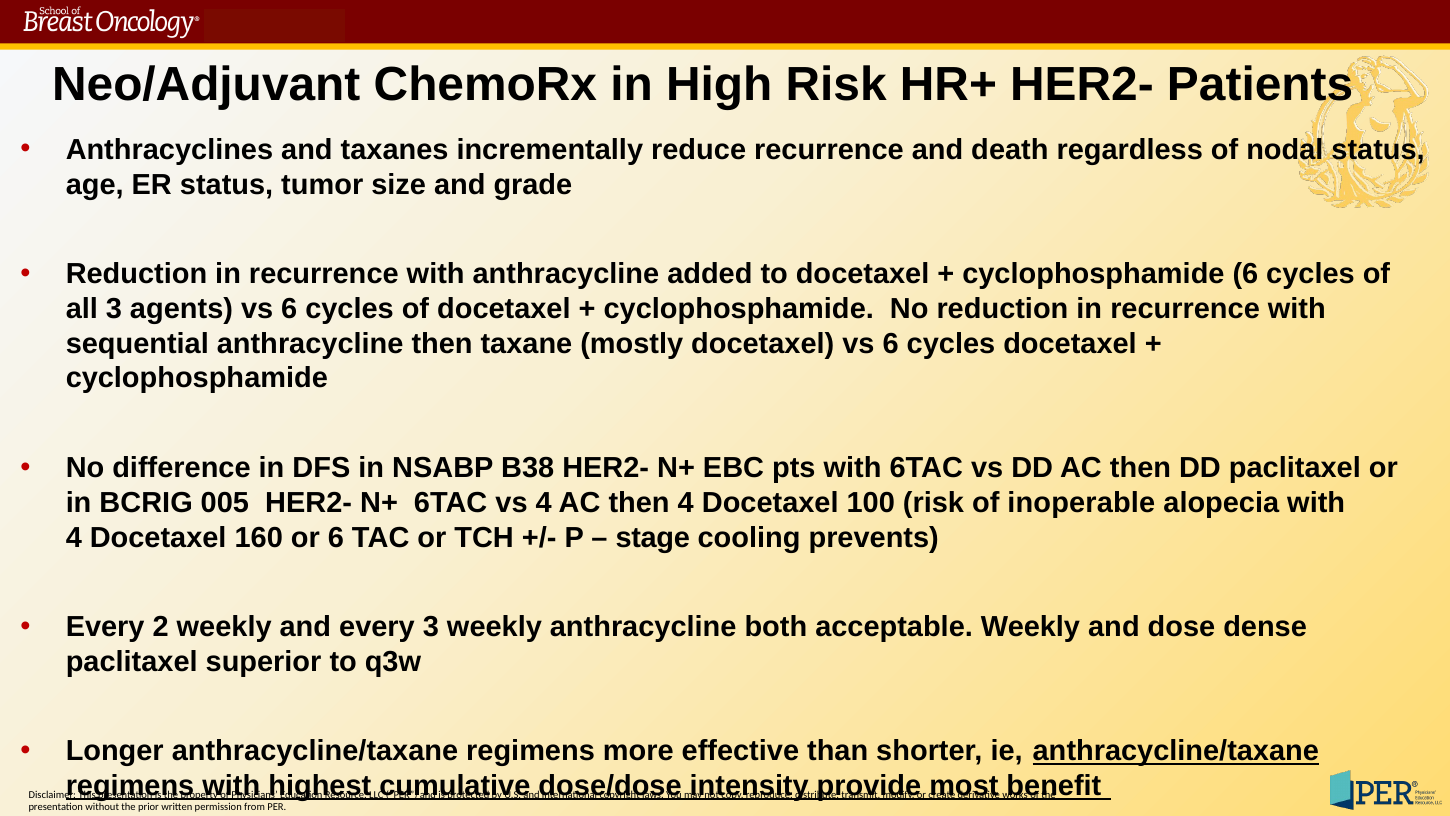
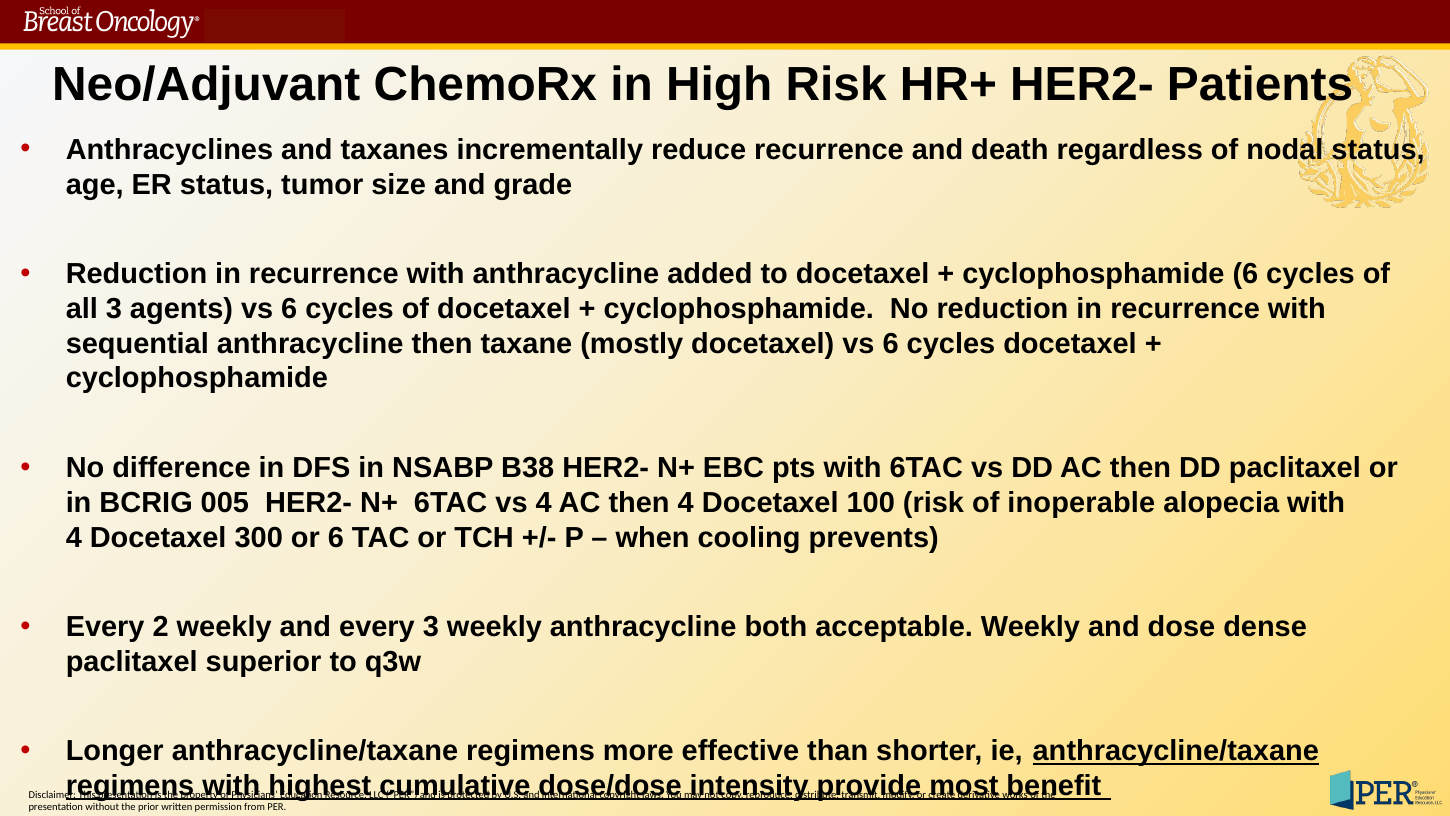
160: 160 -> 300 (259, 537)
stage: stage -> when (653, 537)
